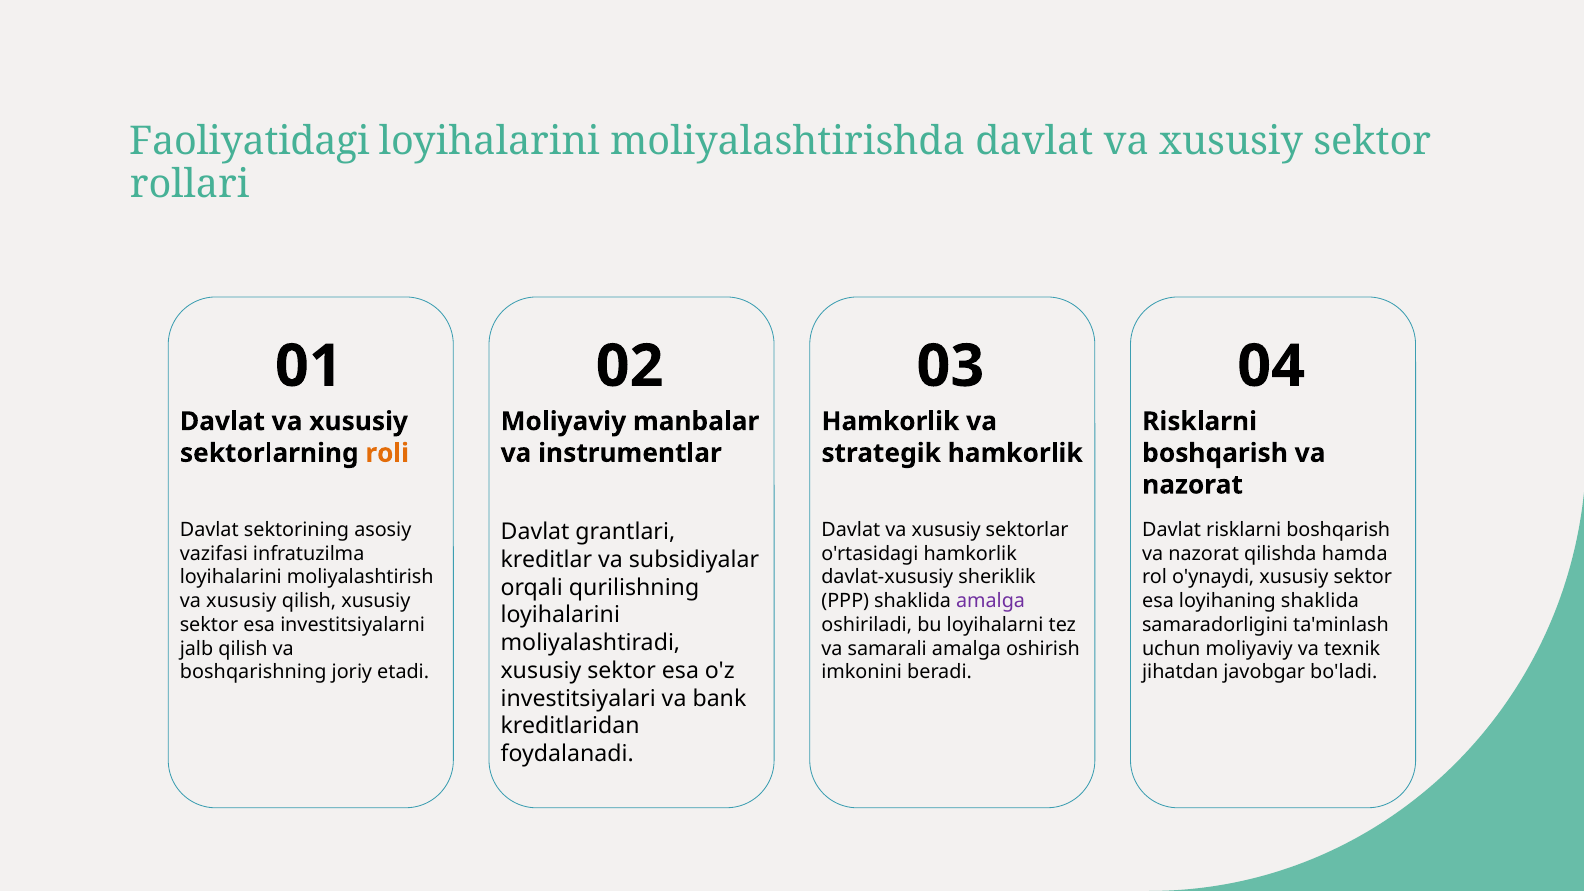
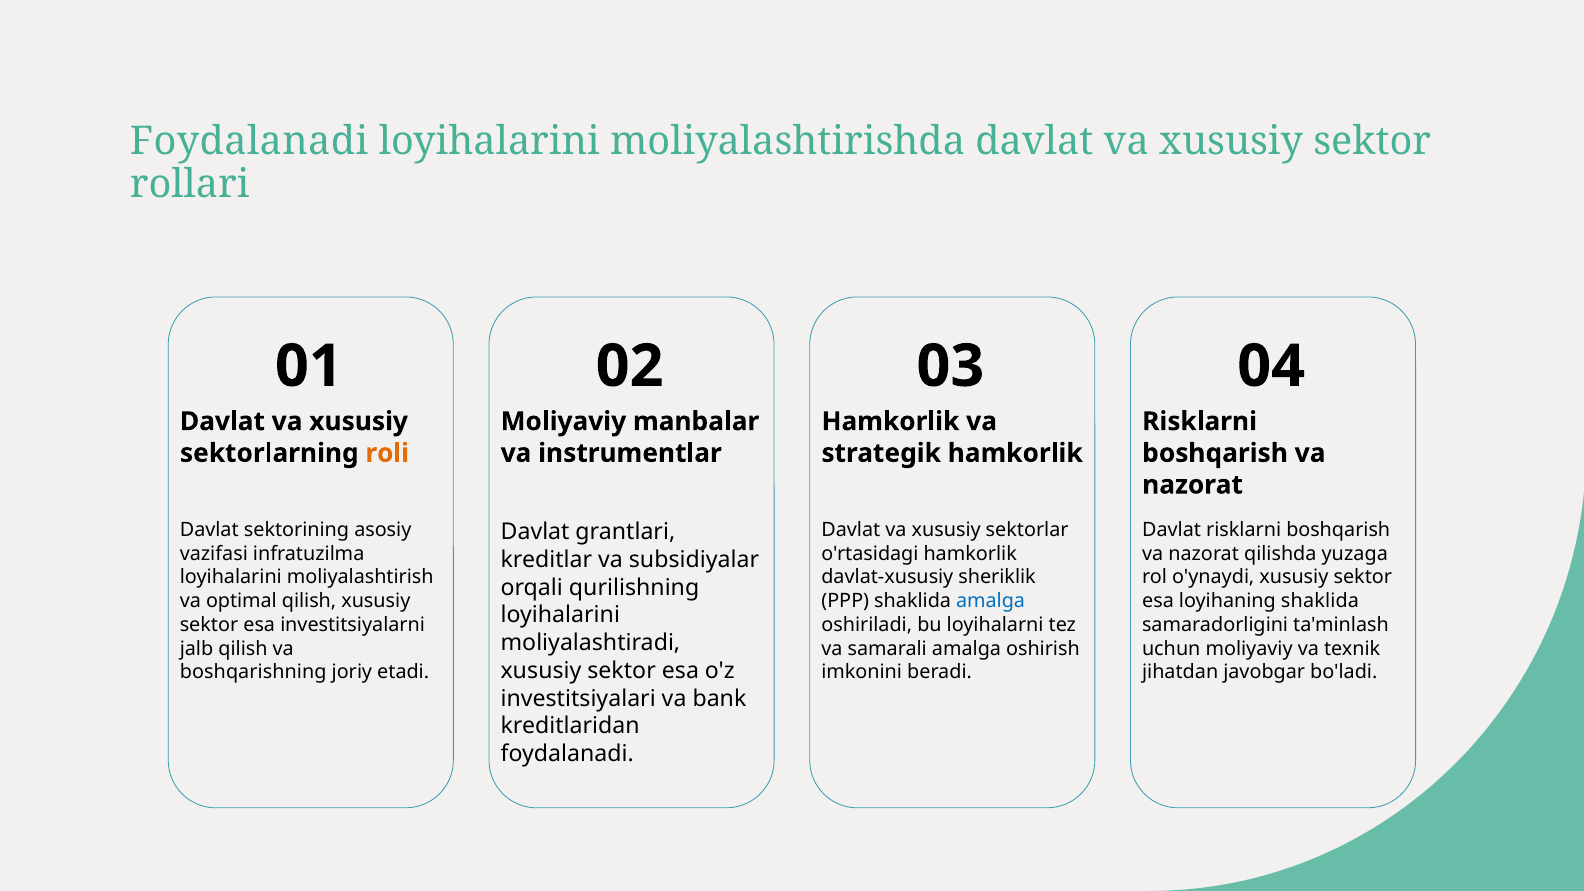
Faoliyatidagi: Faoliyatidagi -> Foydalanadi (249, 141)
hamda: hamda -> yuzaga (1355, 554)
xususiy: xususiy -> optimal (241, 601)
amalga colour: purple -> blue (991, 601)
